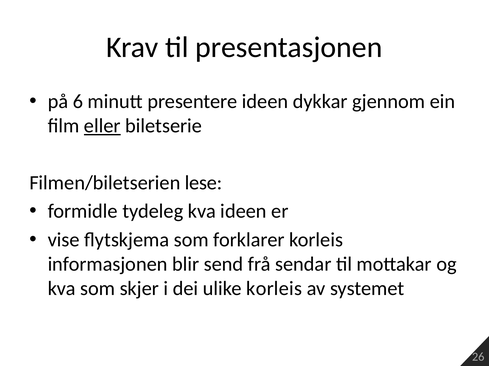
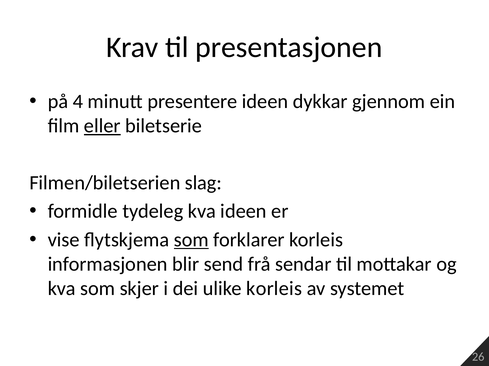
6: 6 -> 4 (78, 102)
lese: lese -> slag (203, 183)
som underline: none -> present (191, 240)
